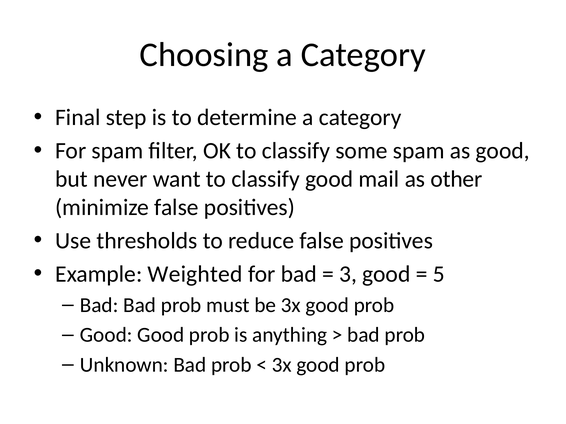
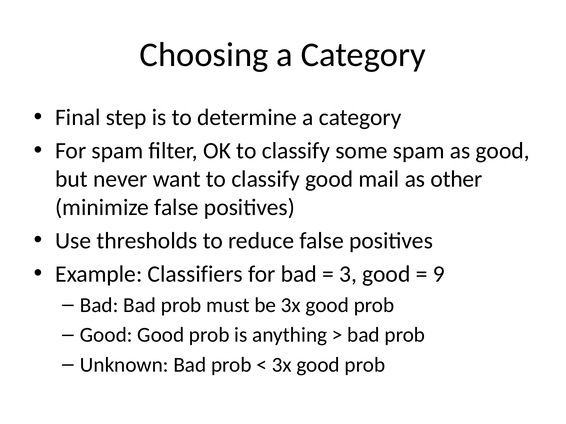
Weighted: Weighted -> Classifiers (195, 274)
5: 5 -> 9 (439, 274)
